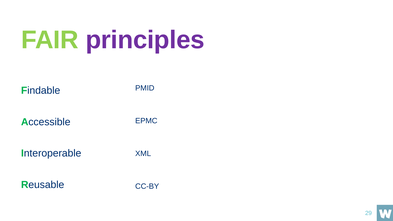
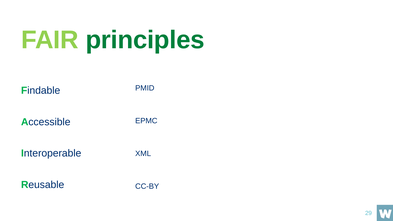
principles colour: purple -> green (145, 40)
